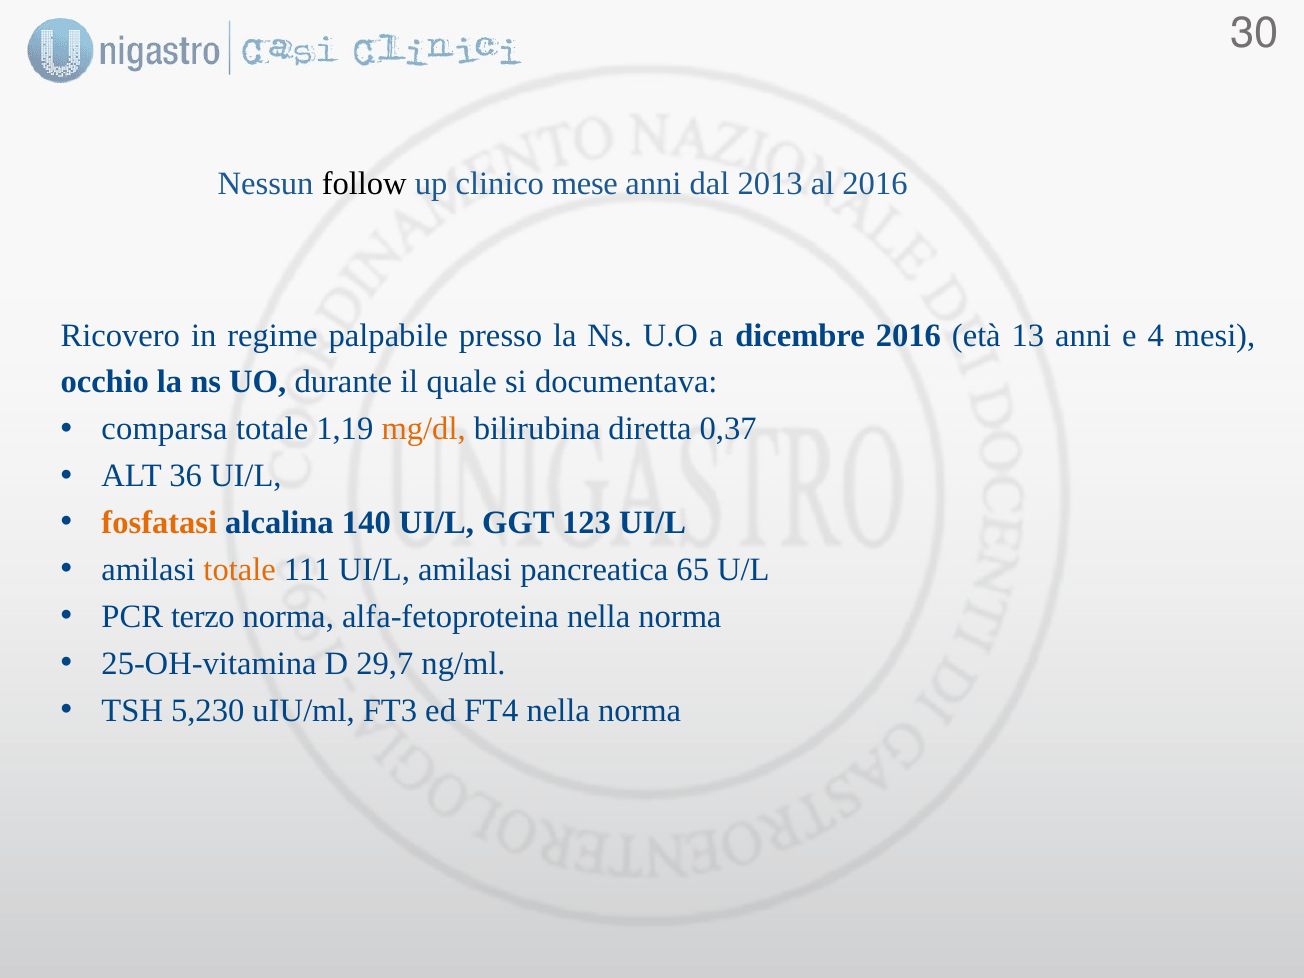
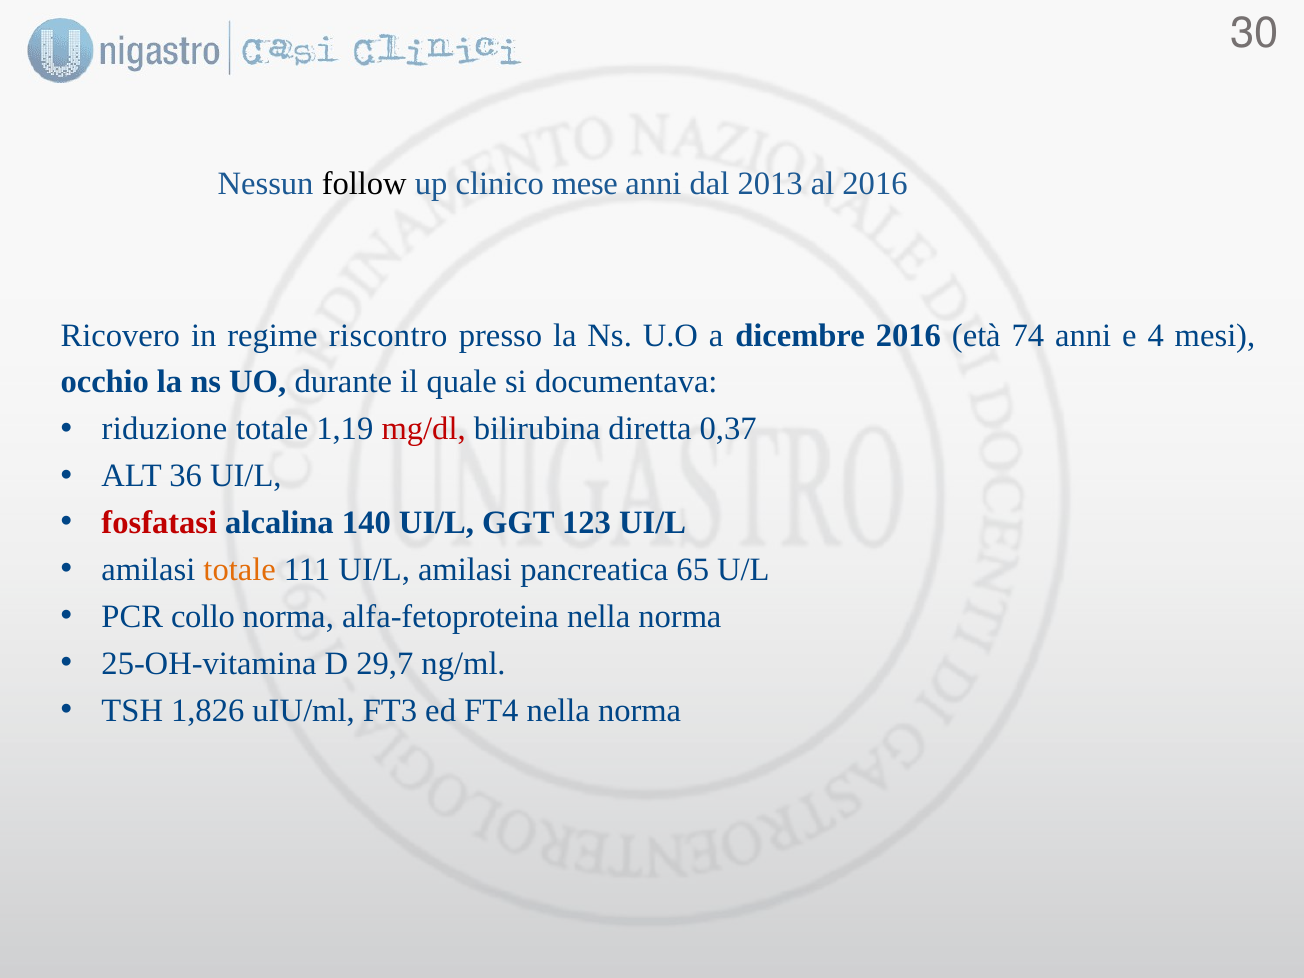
palpabile: palpabile -> riscontro (388, 335)
13: 13 -> 74 (1028, 335)
comparsa: comparsa -> riduzione (165, 429)
mg/dl colour: orange -> red (424, 429)
fosfatasi colour: orange -> red (159, 523)
terzo: terzo -> collo (203, 617)
5,230: 5,230 -> 1,826 (208, 711)
